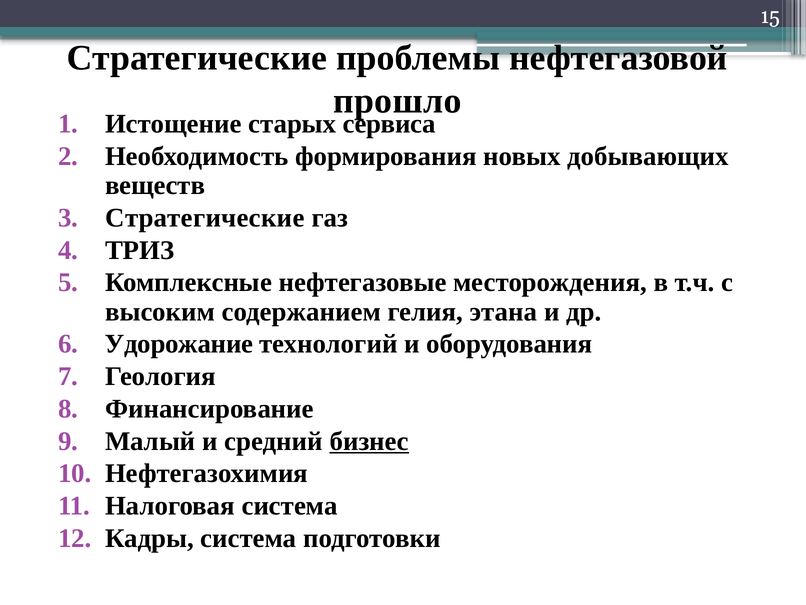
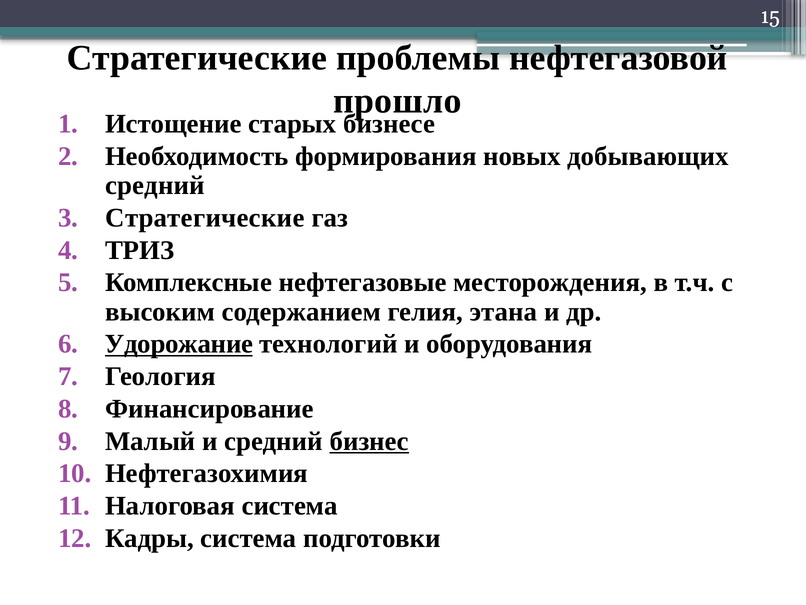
сервиса: сервиса -> бизнесе (389, 124)
веществ: веществ -> средний (155, 185)
Удорожание underline: none -> present (179, 344)
